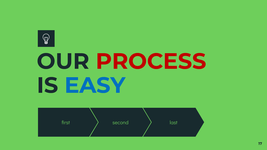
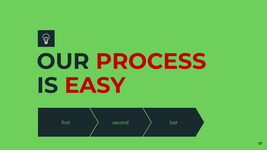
EASY colour: blue -> red (95, 86)
